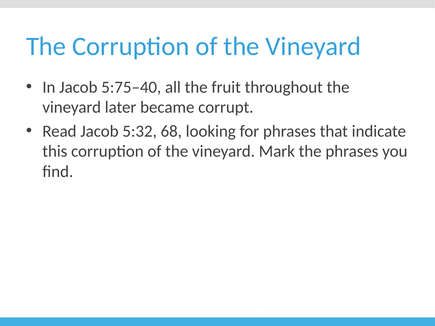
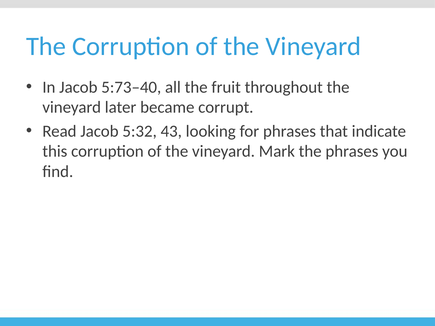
5:75–40: 5:75–40 -> 5:73–40 (131, 87)
68: 68 -> 43 (171, 131)
